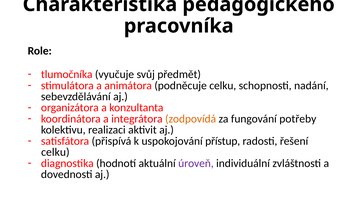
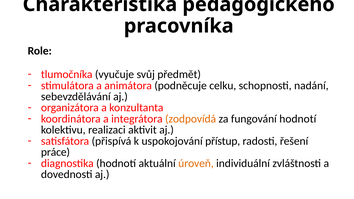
fungování potřeby: potřeby -> hodnotí (298, 119)
celku: celku -> práce (55, 152)
úroveň colour: purple -> orange (196, 163)
